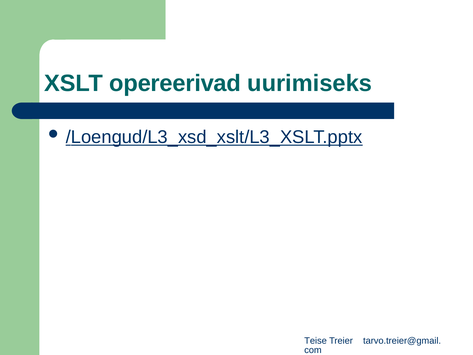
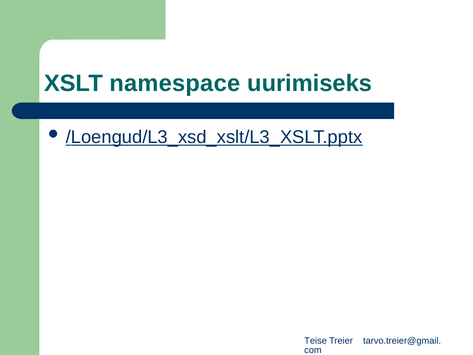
opereerivad: opereerivad -> namespace (175, 83)
